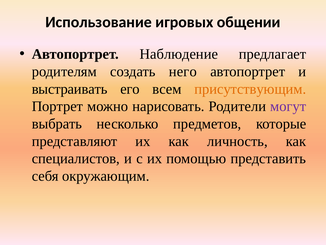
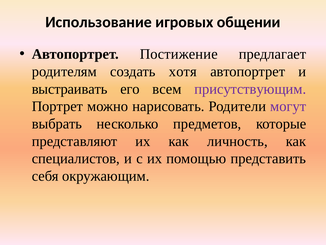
Наблюдение: Наблюдение -> Постижение (179, 54)
него: него -> хотя (183, 71)
присутствующим colour: orange -> purple (250, 89)
